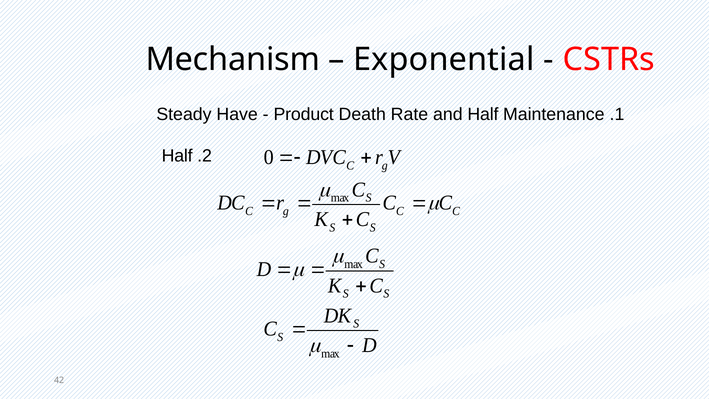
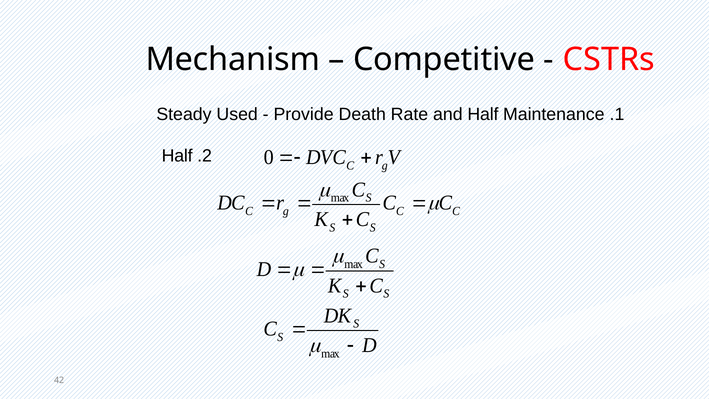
Exponential: Exponential -> Competitive (444, 60)
Have: Have -> Used (237, 114)
Product: Product -> Provide (304, 114)
